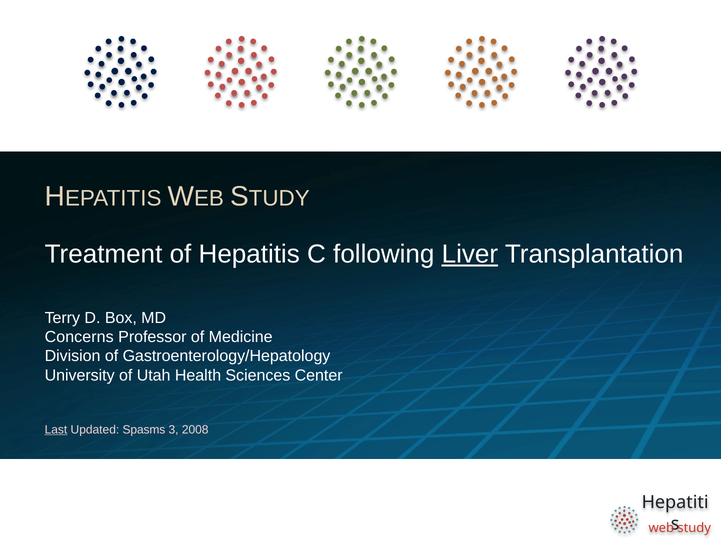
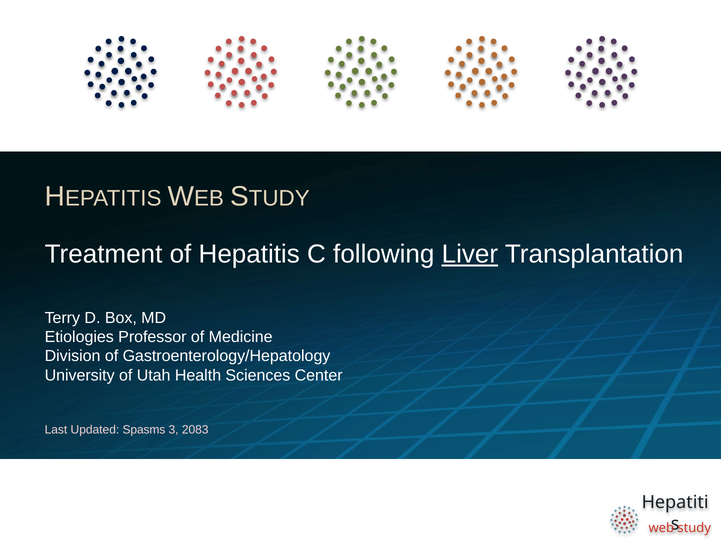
Concerns: Concerns -> Etiologies (79, 337)
Last underline: present -> none (56, 429)
2008: 2008 -> 2083 (195, 429)
